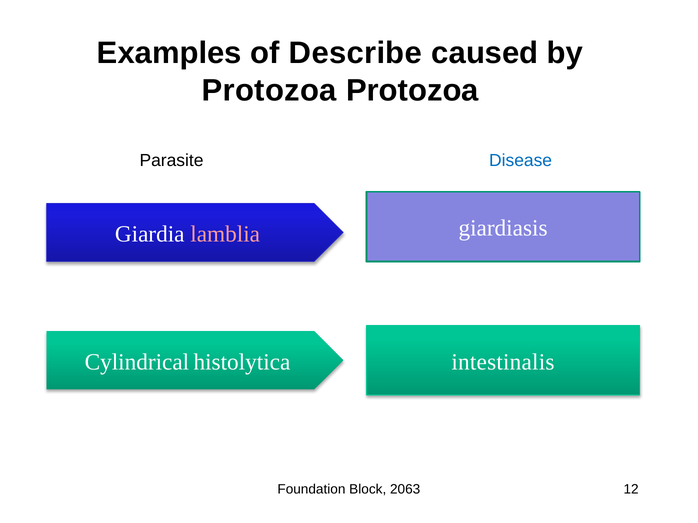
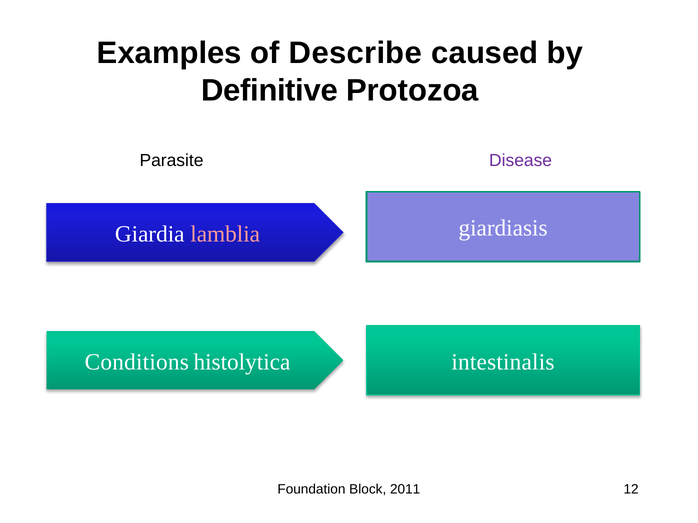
Protozoa: Protozoa -> Definitive (270, 91)
Disease colour: blue -> purple (521, 161)
Cylindrical: Cylindrical -> Conditions (137, 362)
2063: 2063 -> 2011 (405, 490)
